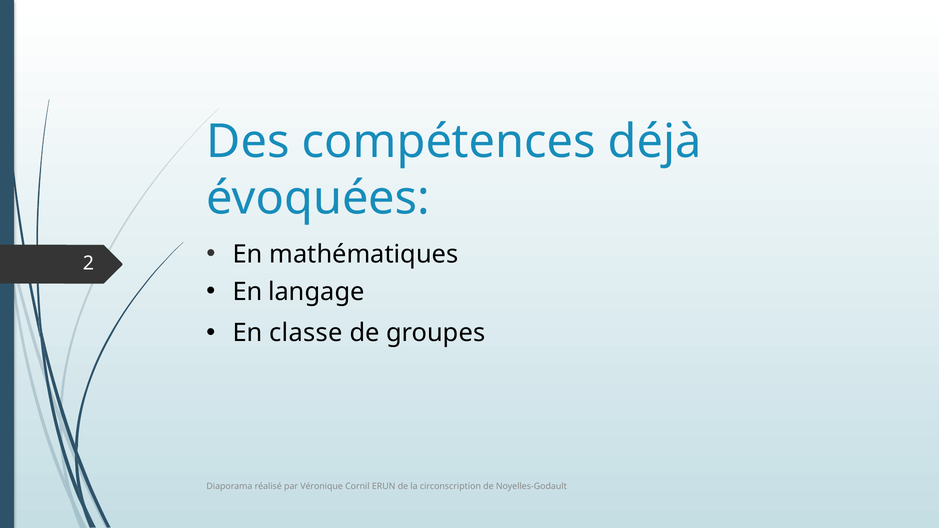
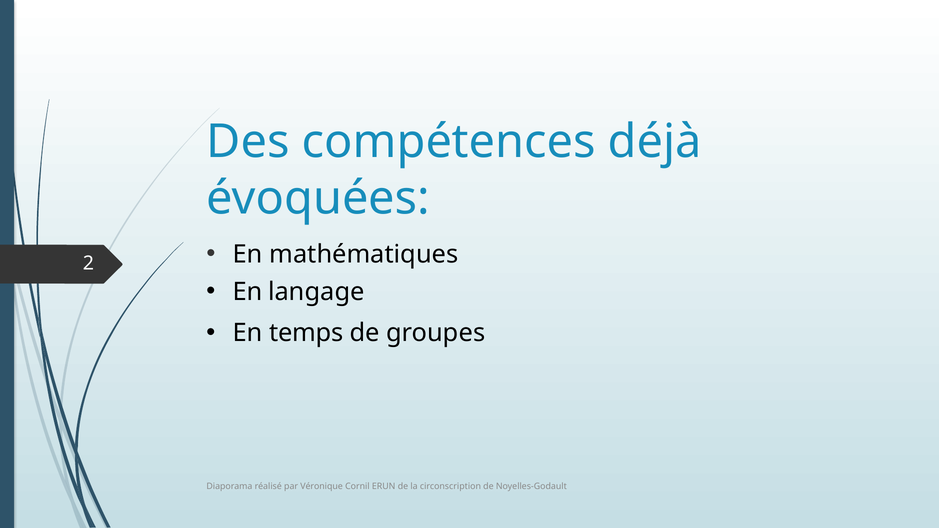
classe: classe -> temps (306, 333)
